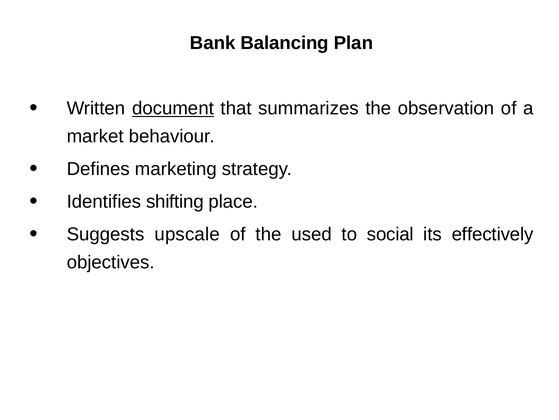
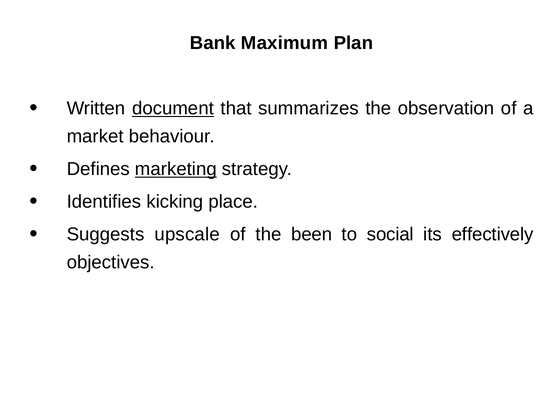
Balancing: Balancing -> Maximum (284, 43)
marketing underline: none -> present (176, 169)
shifting: shifting -> kicking (175, 201)
used: used -> been (312, 234)
